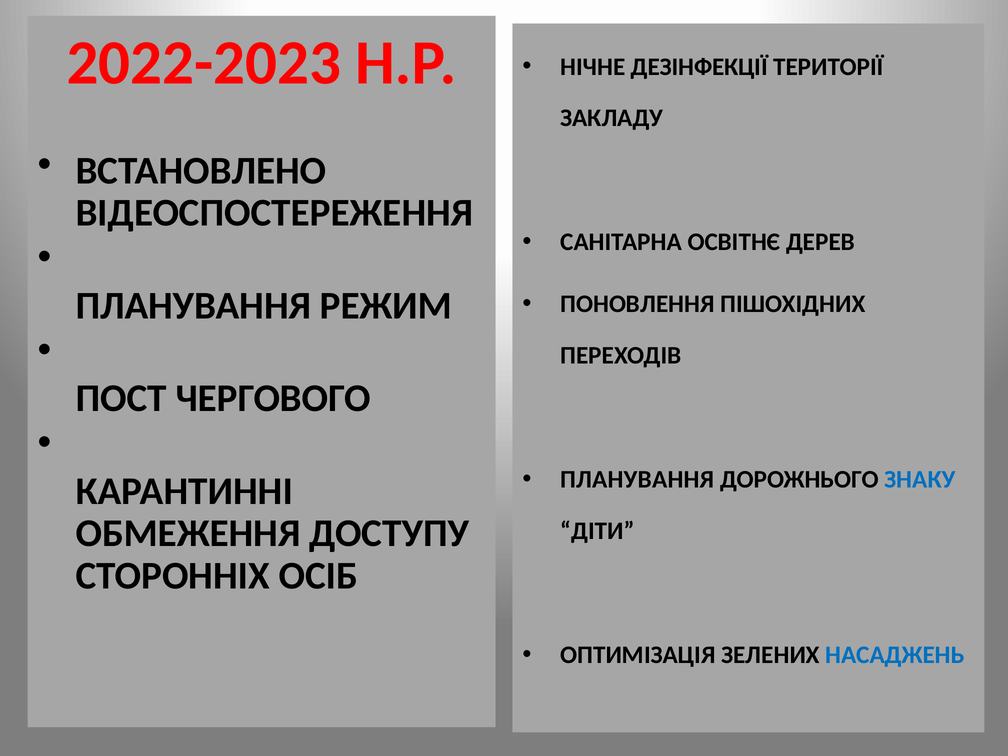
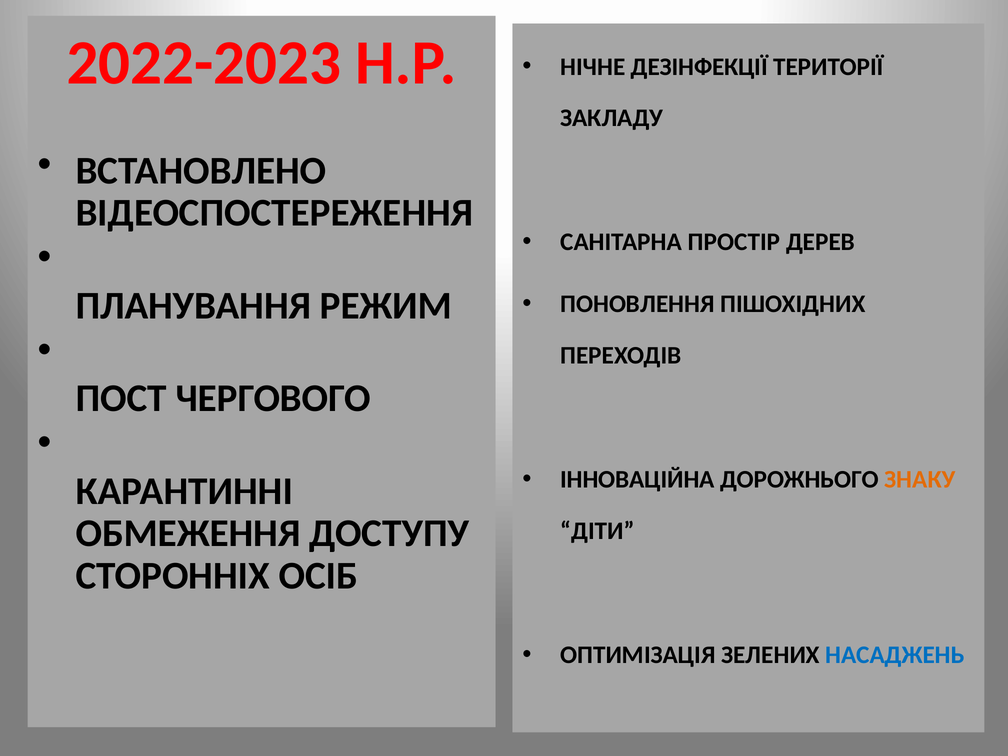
ОСВІТНЄ: ОСВІТНЄ -> ПРОСТІР (734, 242)
ПЛАНУВАННЯ: ПЛАНУВАННЯ -> ІННОВАЦІЙНА (637, 480)
ЗНАКУ colour: blue -> orange (920, 480)
